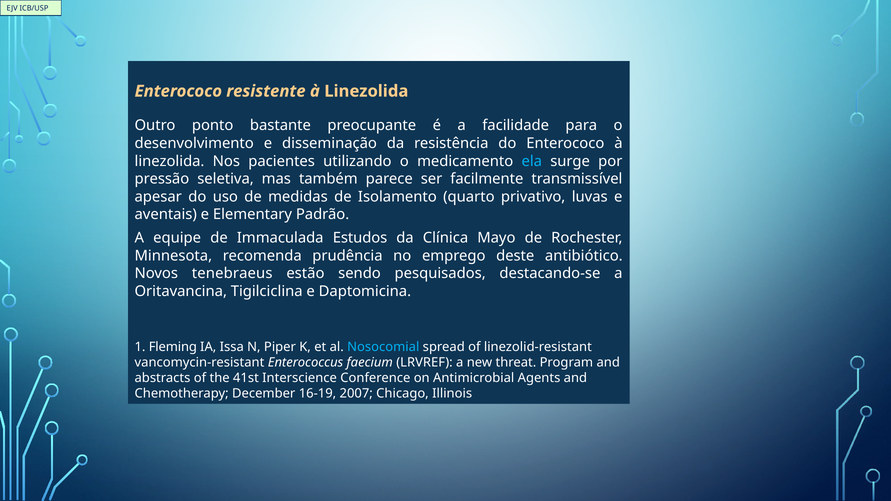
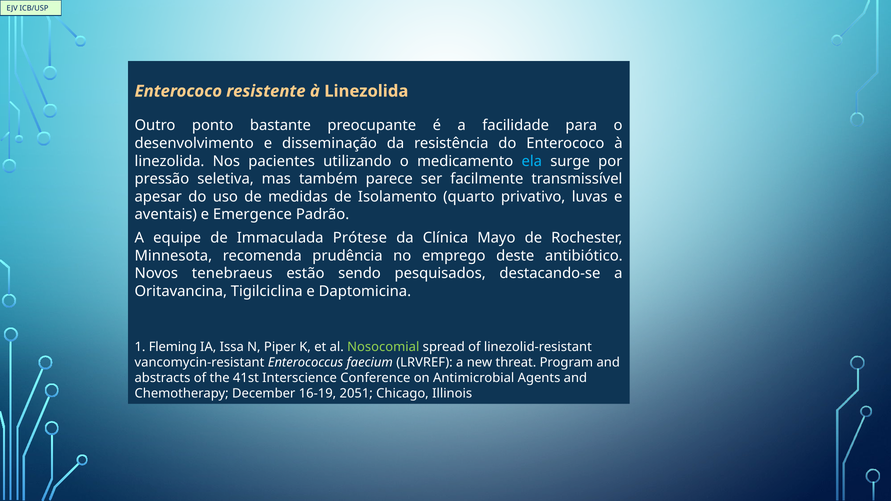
Elementary: Elementary -> Emergence (252, 215)
Estudos: Estudos -> Prótese (360, 238)
Nosocomial colour: light blue -> light green (383, 347)
2007: 2007 -> 2051 (356, 394)
